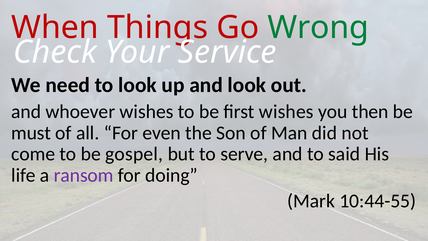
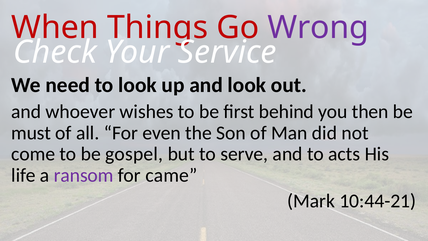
Wrong colour: green -> purple (318, 27)
first wishes: wishes -> behind (286, 112)
said: said -> acts (344, 154)
doing: doing -> came (171, 175)
10:44-55: 10:44-55 -> 10:44-21 (378, 201)
